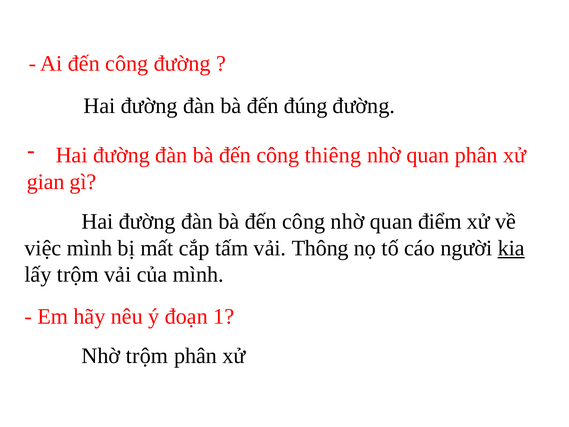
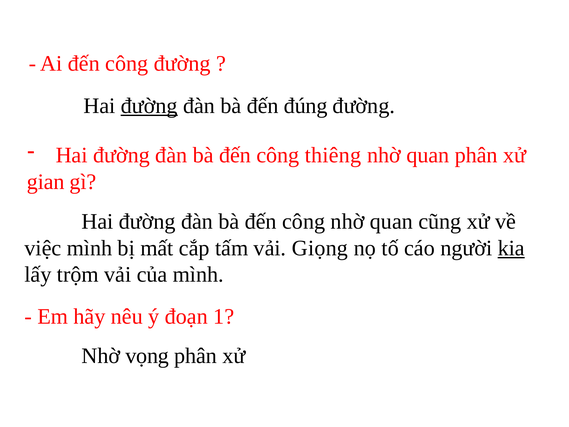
đường underline: none -> present (149, 106)
điểm: điểm -> cũng (440, 221)
Thông: Thông -> Giọng (320, 248)
Nhờ trộm: trộm -> vọng (147, 356)
